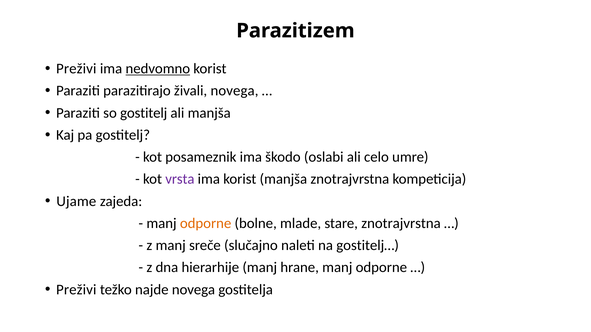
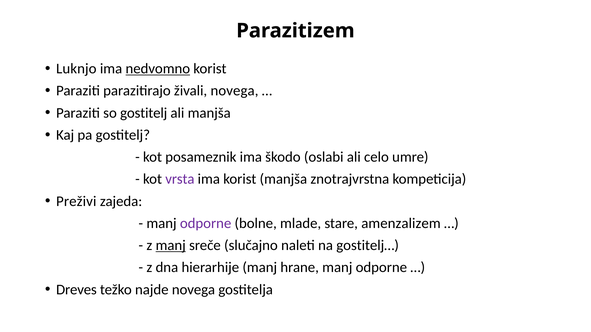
Preživi: Preživi -> Luknjo (76, 69)
Ujame: Ujame -> Preživi (76, 201)
odporne colour: orange -> purple (206, 224)
stare znotrajvrstna: znotrajvrstna -> amenzalizem (401, 224)
manj underline: none -> present (171, 246)
Preživi: Preživi -> Dreves (76, 290)
